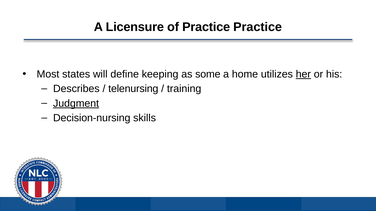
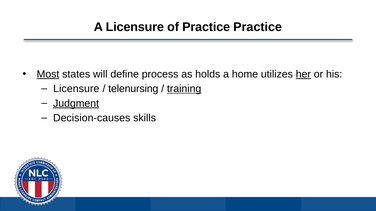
Most underline: none -> present (48, 74)
keeping: keeping -> process (160, 74)
some: some -> holds (208, 74)
Describes: Describes -> Licensure (76, 89)
training underline: none -> present (184, 89)
Decision-nursing: Decision-nursing -> Decision-causes (92, 118)
